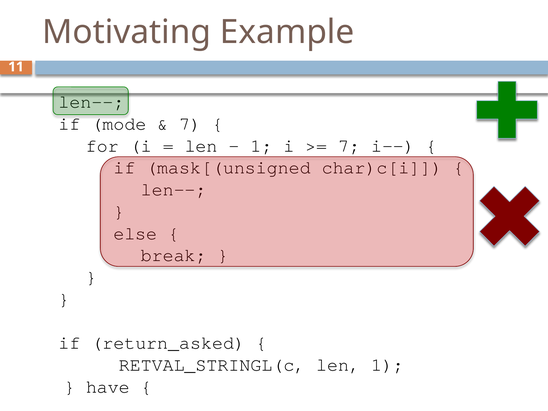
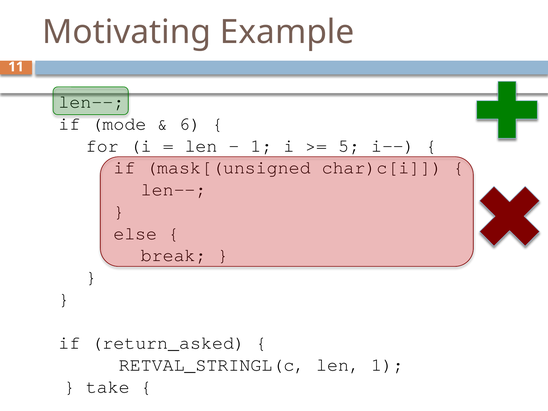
7: 7 -> 6 (190, 124)
7: 7 -> 5 (349, 146)
have: have -> take (108, 387)
